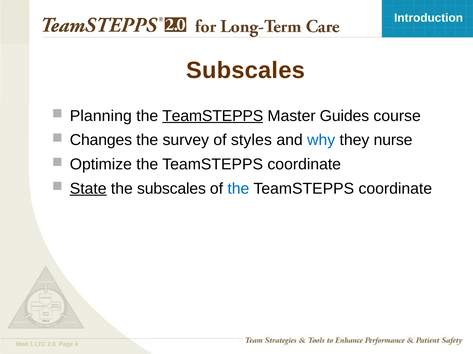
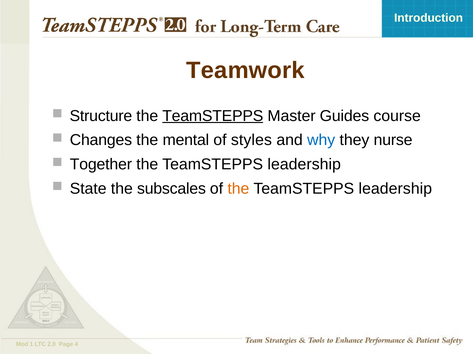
Subscales: Subscales -> Teamwork (246, 71)
Planning: Planning -> Structure (101, 116)
survey: survey -> mental (186, 140)
Optimize: Optimize -> Together (101, 165)
coordinate: coordinate -> leadership (304, 165)
State underline: present -> none (88, 189)
the colour: blue -> orange (238, 189)
coordinate: coordinate -> leadership (395, 189)
